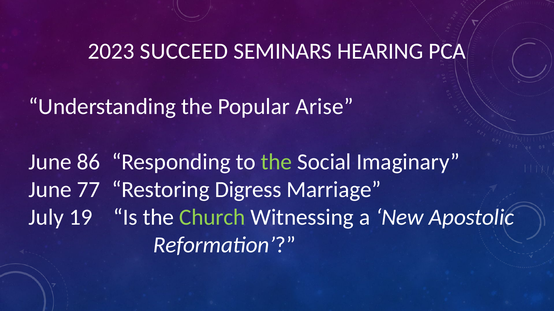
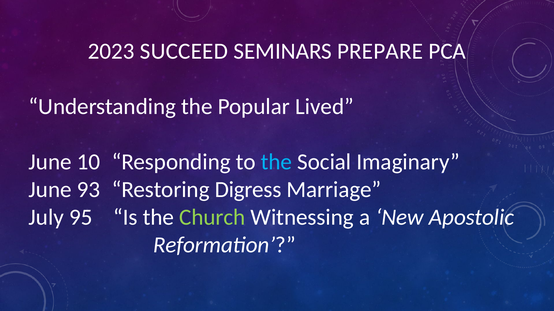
HEARING: HEARING -> PREPARE (380, 51)
Arise: Arise -> Lived (325, 107)
86: 86 -> 10 (89, 162)
the colour: light green -> light blue (276, 162)
77: 77 -> 93 (89, 190)
19: 19 -> 95 (81, 218)
